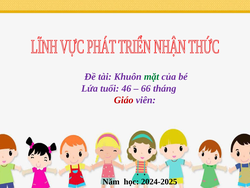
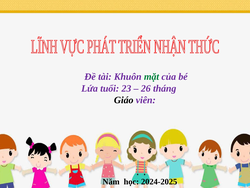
46: 46 -> 23 (126, 88)
66: 66 -> 26 (146, 88)
Giáo colour: red -> black (124, 100)
